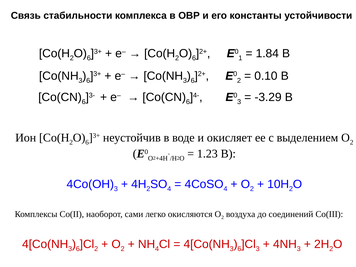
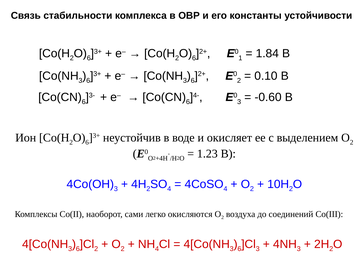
-3.29: -3.29 -> -0.60 (268, 97)
